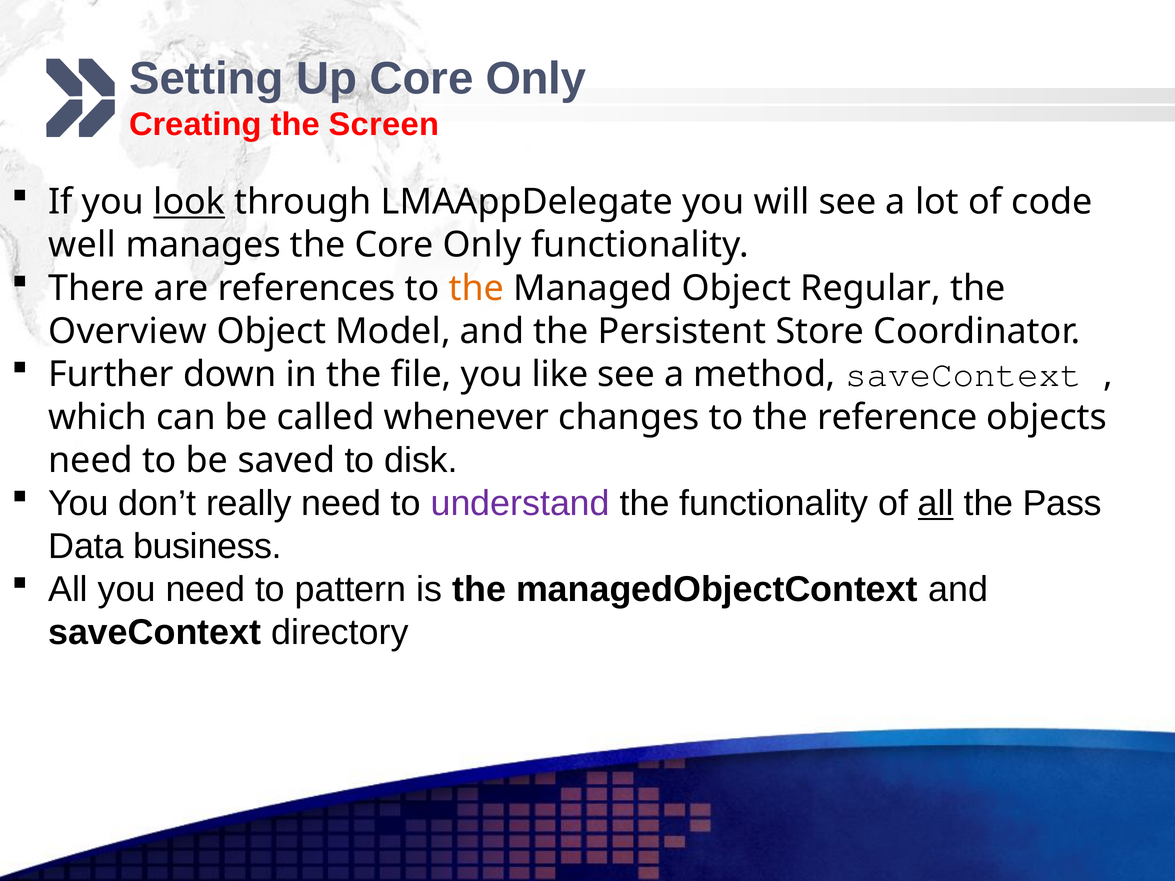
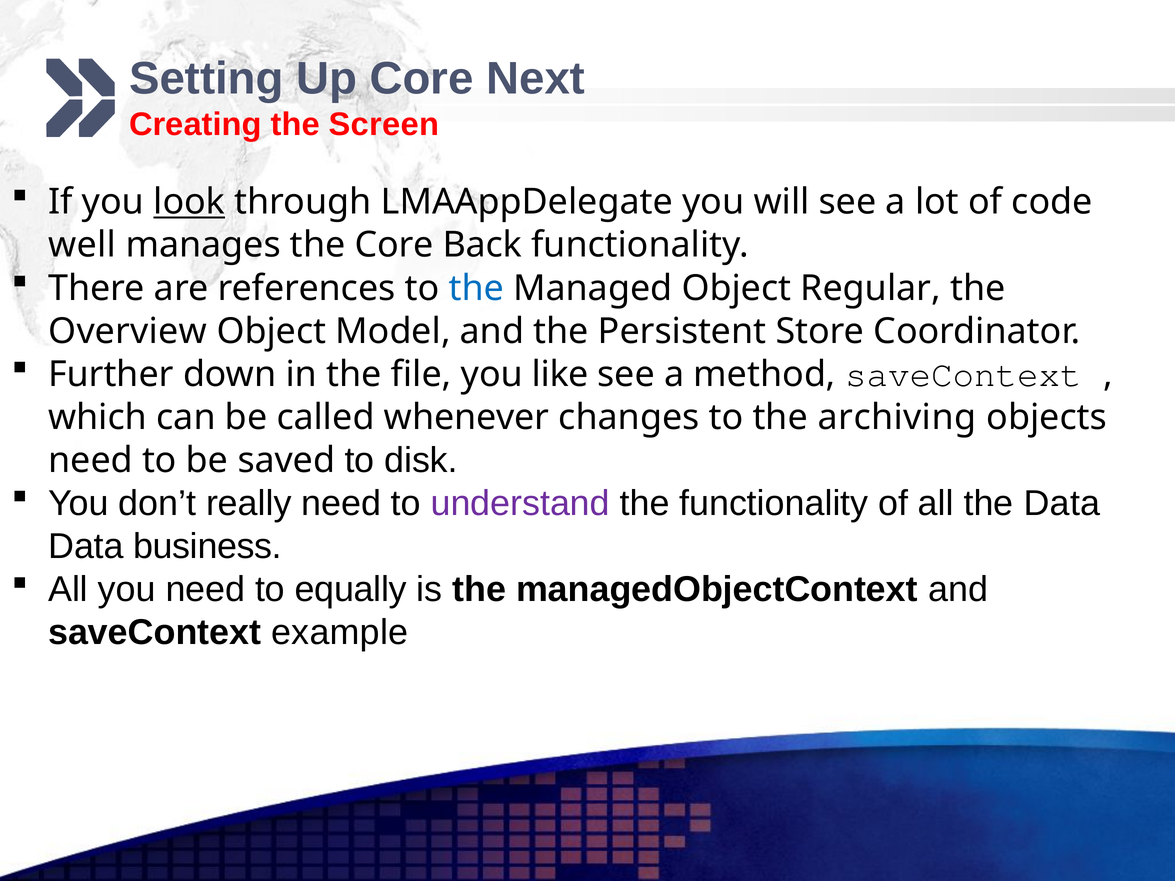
Up Core Only: Only -> Next (536, 79)
the Core Only: Only -> Back (482, 245)
the colour: orange -> blue (476, 288)
reference: reference -> archiving (897, 417)
all underline: present -> none (936, 504)
the Pass: Pass -> Data (1062, 504)
pattern: pattern -> equally (351, 590)
directory: directory -> example (340, 633)
